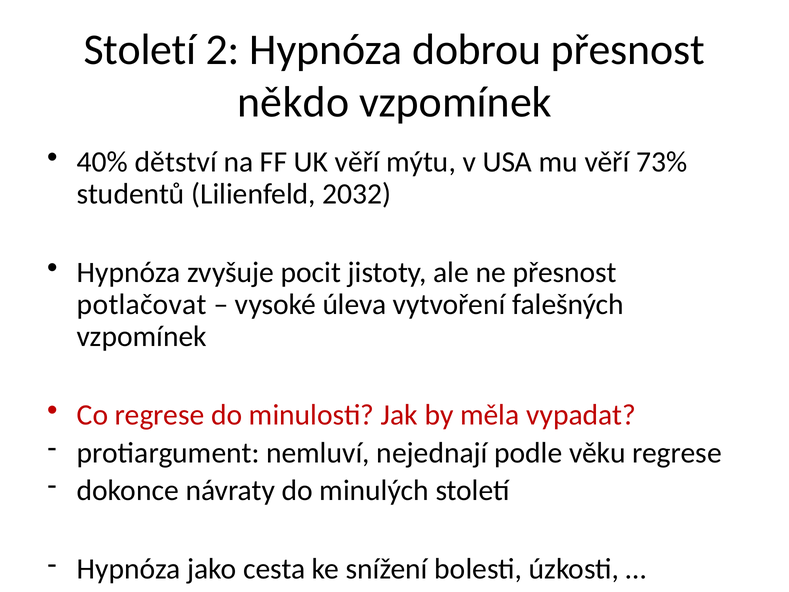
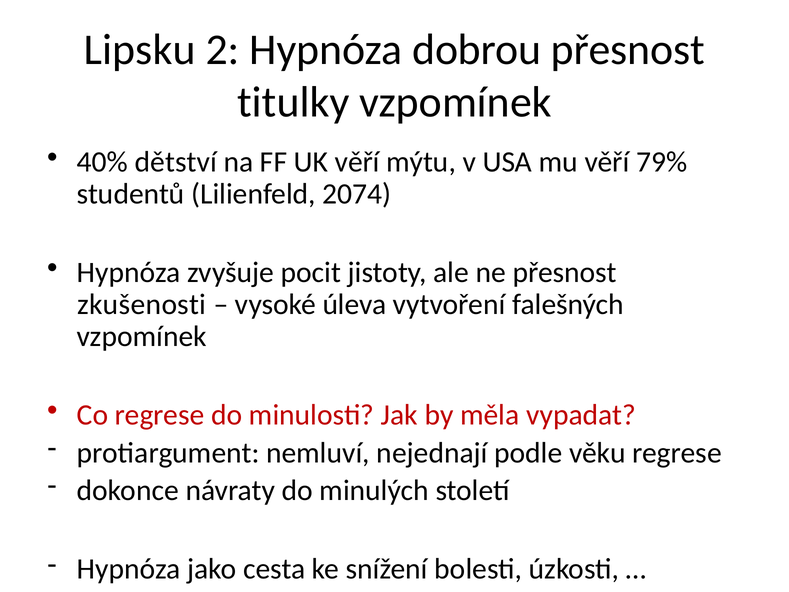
Století: Století -> Lipsku (140, 50)
někdo: někdo -> titulky (293, 102)
73%: 73% -> 79% (662, 162)
2032: 2032 -> 2074 (357, 194)
potlačovat: potlačovat -> zkušenosti (142, 304)
